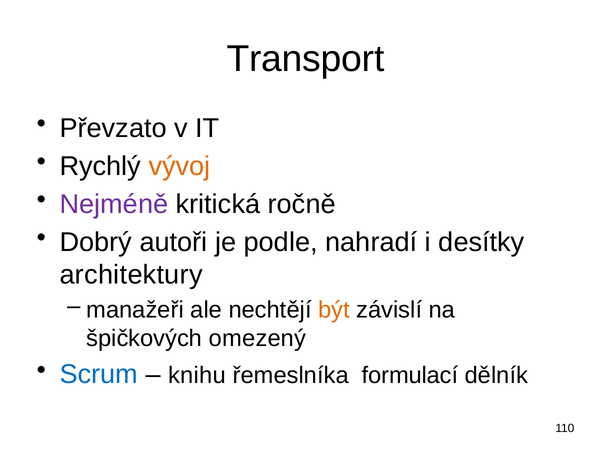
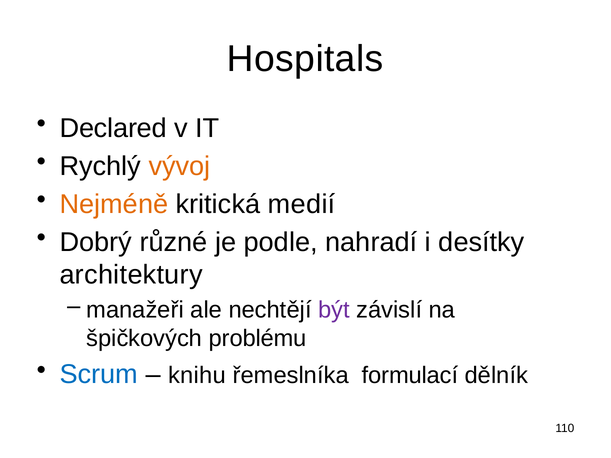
Transport: Transport -> Hospitals (305, 59)
Převzato: Převzato -> Declared (113, 128)
Nejméně colour: purple -> orange (114, 204)
ročně: ročně -> medií (302, 204)
autoři: autoři -> různé (174, 242)
být colour: orange -> purple (334, 310)
omezený: omezený -> problému (258, 338)
